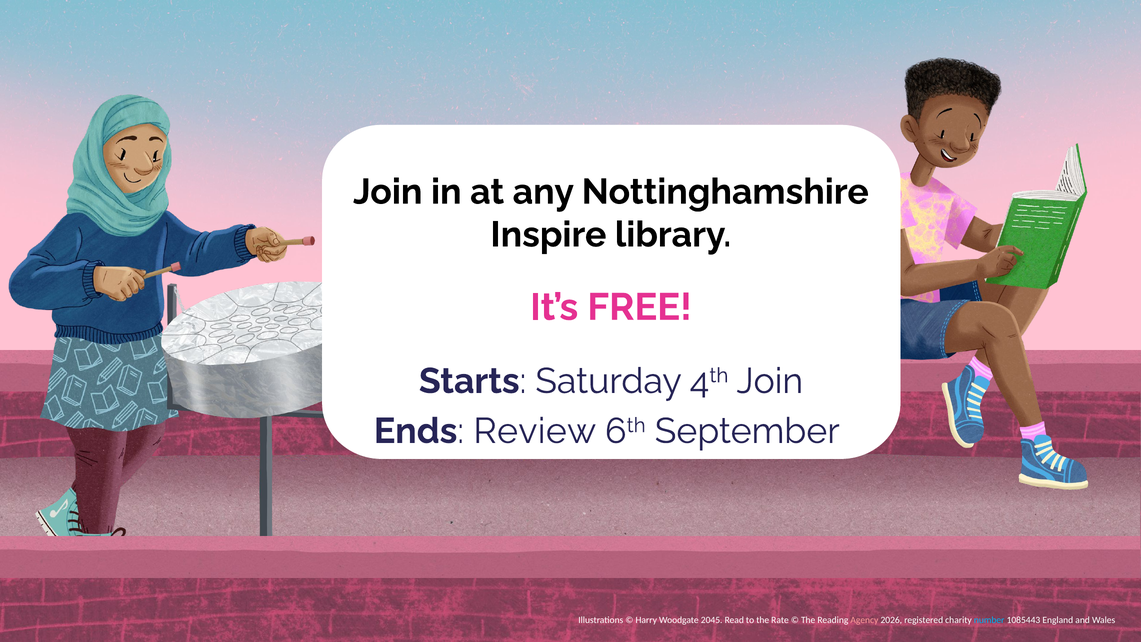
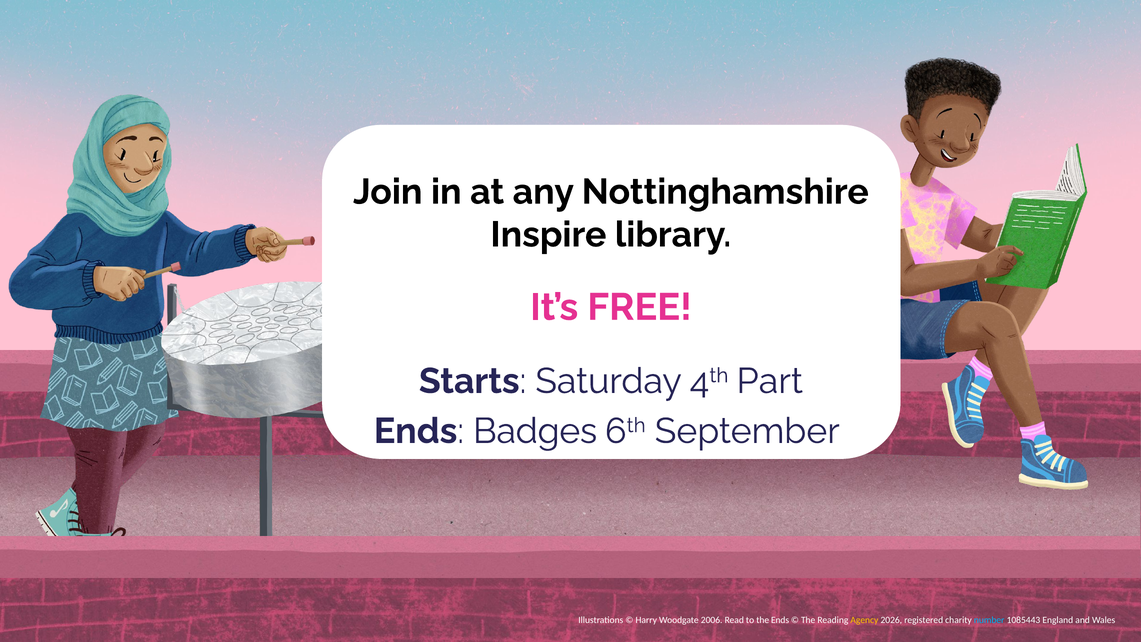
4th Join: Join -> Part (770, 381)
Review: Review -> Badges (535, 431)
2045: 2045 -> 2006 (712, 620)
the Rate: Rate -> Ends (780, 620)
Agency colour: pink -> yellow (864, 620)
